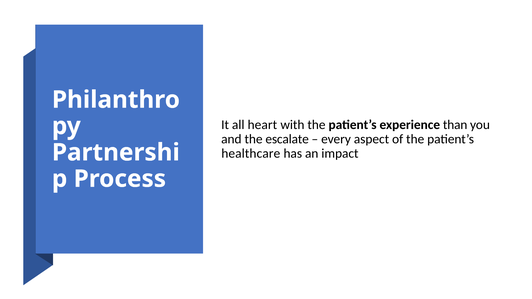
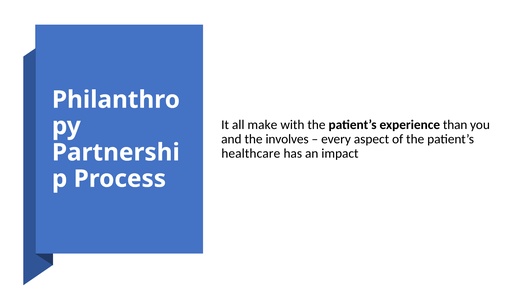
heart: heart -> make (262, 125)
escalate: escalate -> involves (287, 139)
